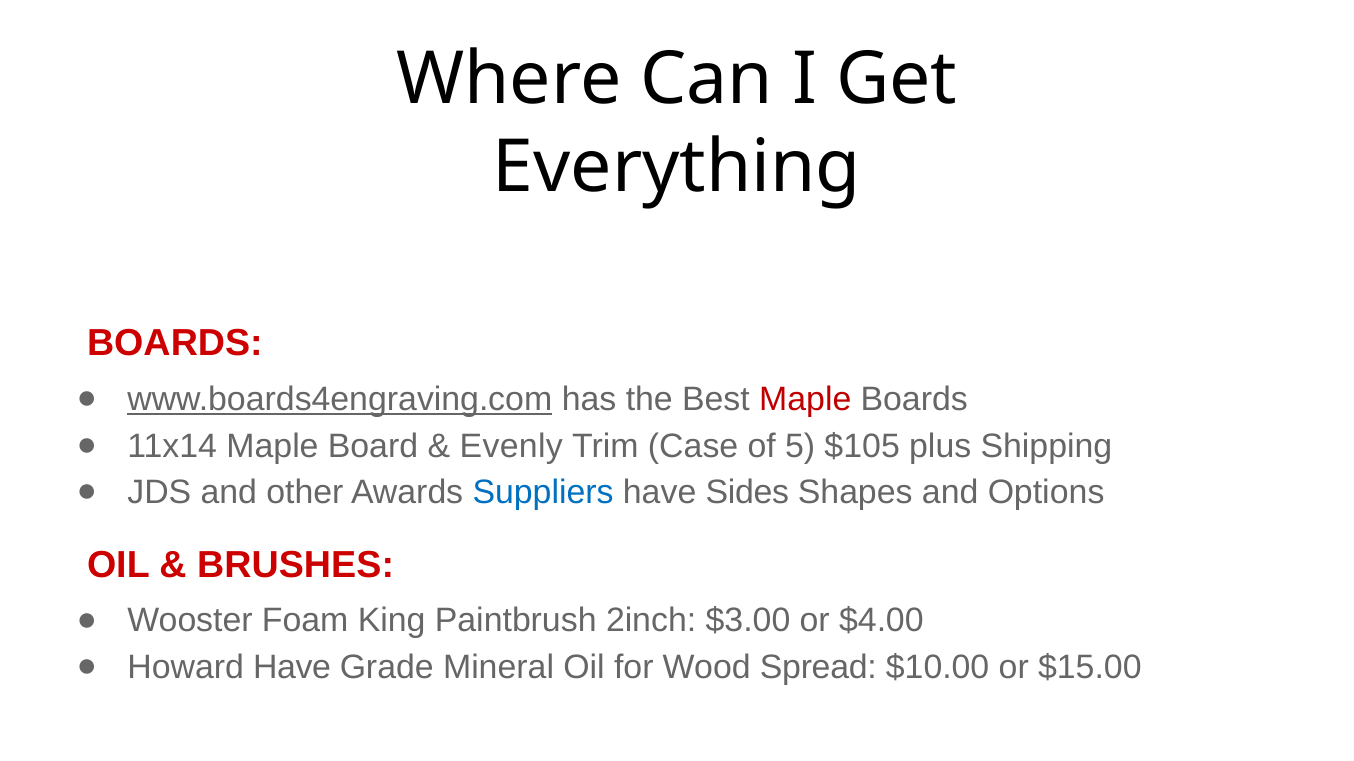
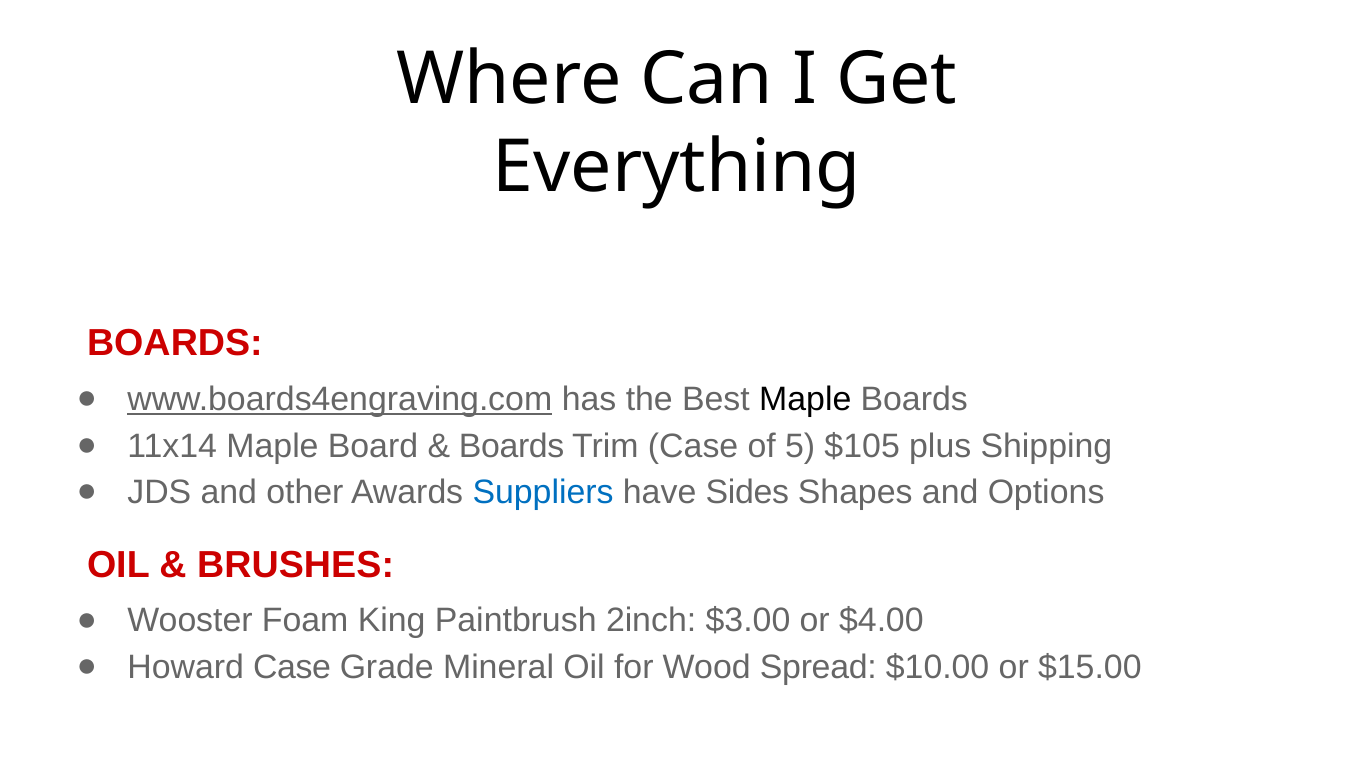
Maple colour: red -> black (805, 400)
Evenly: Evenly -> Boards (512, 446)
Howard Have: Have -> Case (292, 668)
